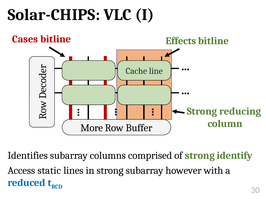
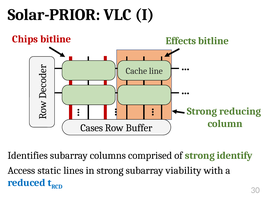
Solar-CHIPS: Solar-CHIPS -> Solar-PRIOR (54, 15)
Cases: Cases -> Chips (25, 39)
More: More -> Cases (92, 128)
however: however -> viability (183, 171)
